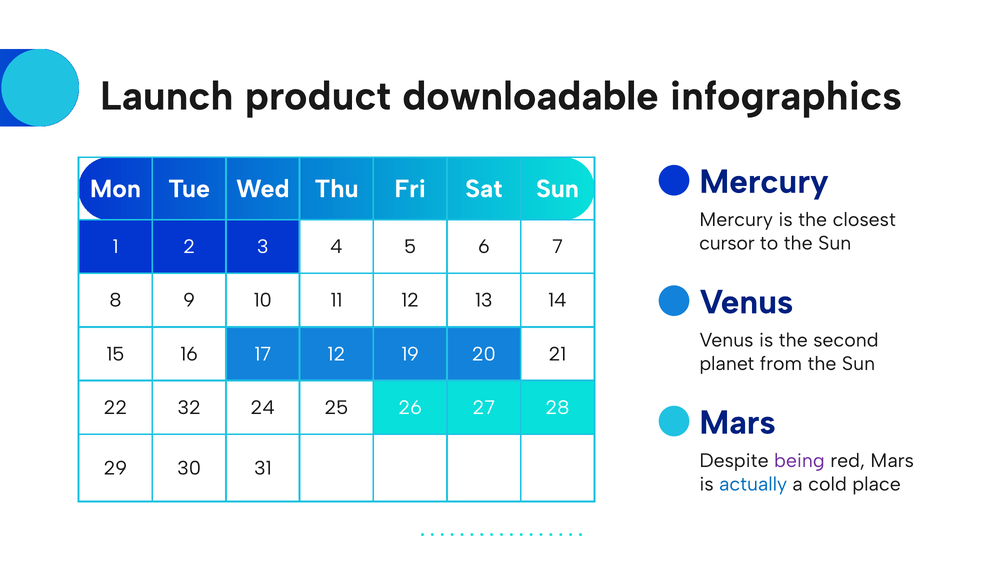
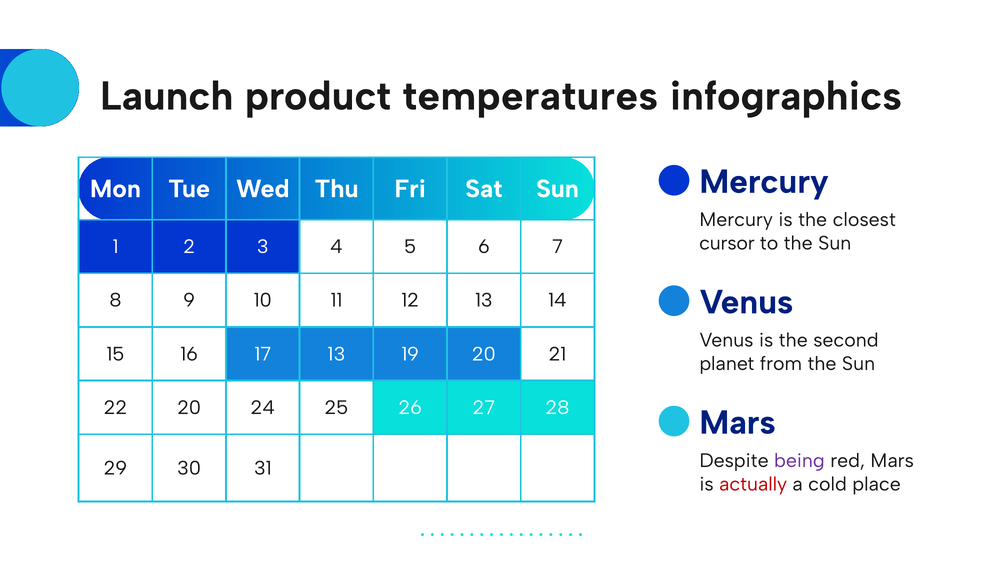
downloadable: downloadable -> temperatures (530, 96)
17 12: 12 -> 13 (336, 354)
22 32: 32 -> 20 (189, 408)
actually colour: blue -> red (753, 484)
